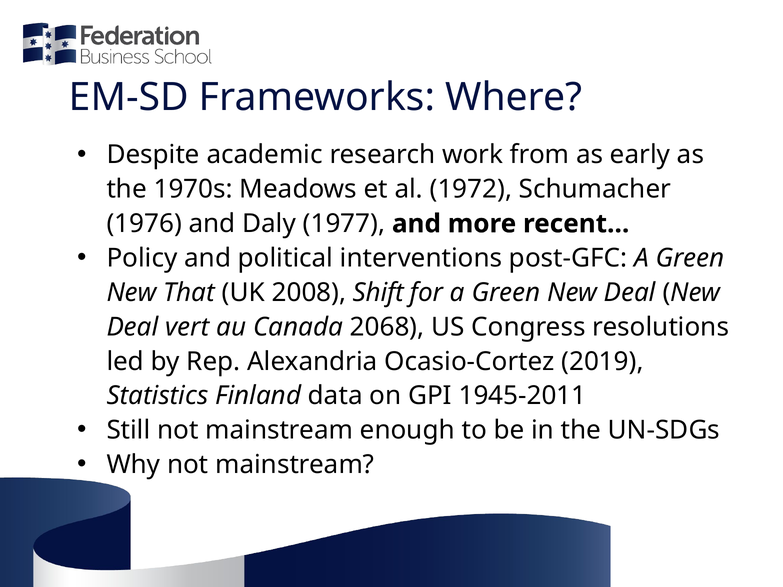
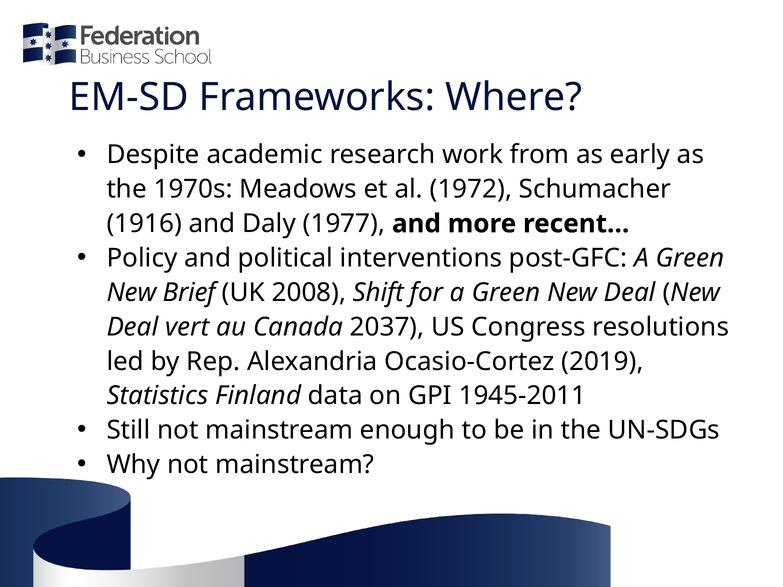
1976: 1976 -> 1916 (144, 224)
That: That -> Brief (189, 293)
2068: 2068 -> 2037 (387, 327)
